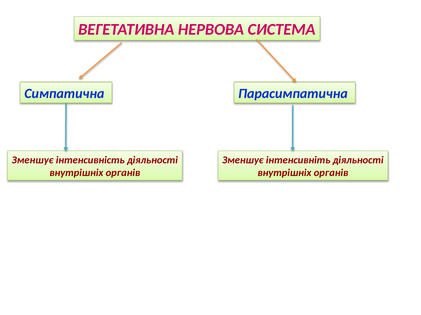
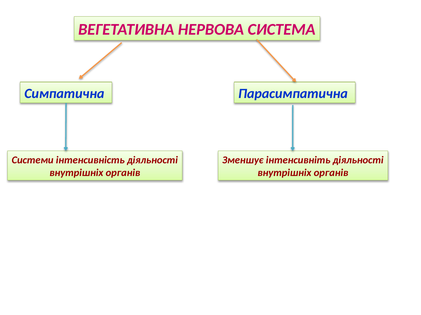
Зменшує: Зменшує -> Системи (33, 160)
